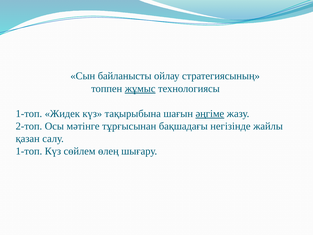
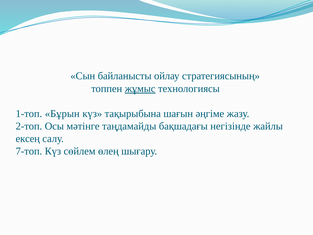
Жидек: Жидек -> Бұрын (62, 114)
әңгіме underline: present -> none (210, 114)
тұрғысынан: тұрғысынан -> таңдамайды (129, 126)
қазан: қазан -> ексең (28, 139)
1-топ: 1-топ -> 7-топ (29, 151)
